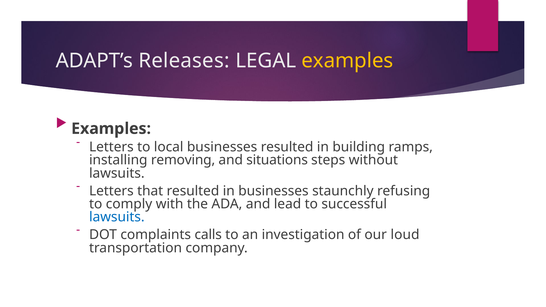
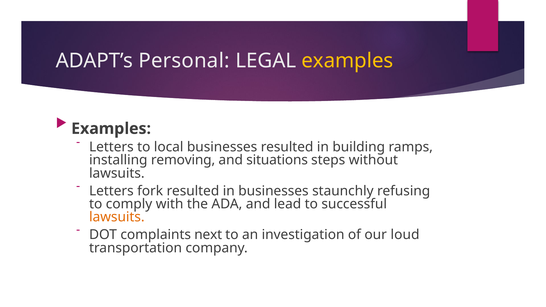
Releases: Releases -> Personal (184, 61)
that: that -> fork (150, 191)
lawsuits colour: blue -> orange (117, 217)
calls: calls -> next (208, 235)
